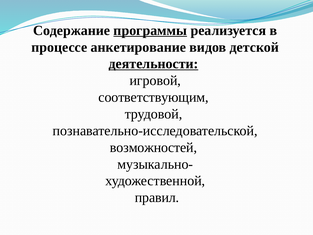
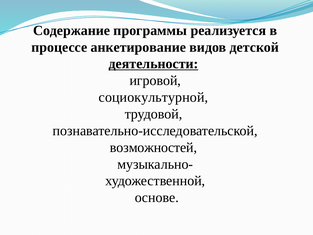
программы underline: present -> none (150, 30)
соответствующим: соответствующим -> социокультурной (153, 97)
правил: правил -> основе (157, 197)
